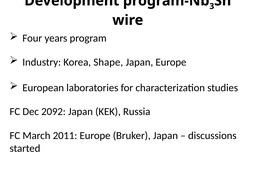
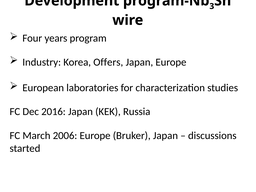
Shape: Shape -> Offers (108, 62)
2092: 2092 -> 2016 (53, 112)
2011: 2011 -> 2006 (65, 136)
